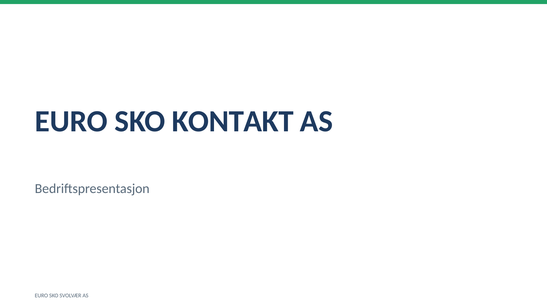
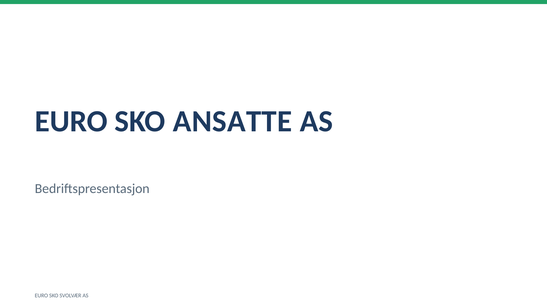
KONTAKT: KONTAKT -> ANSATTE (232, 121)
